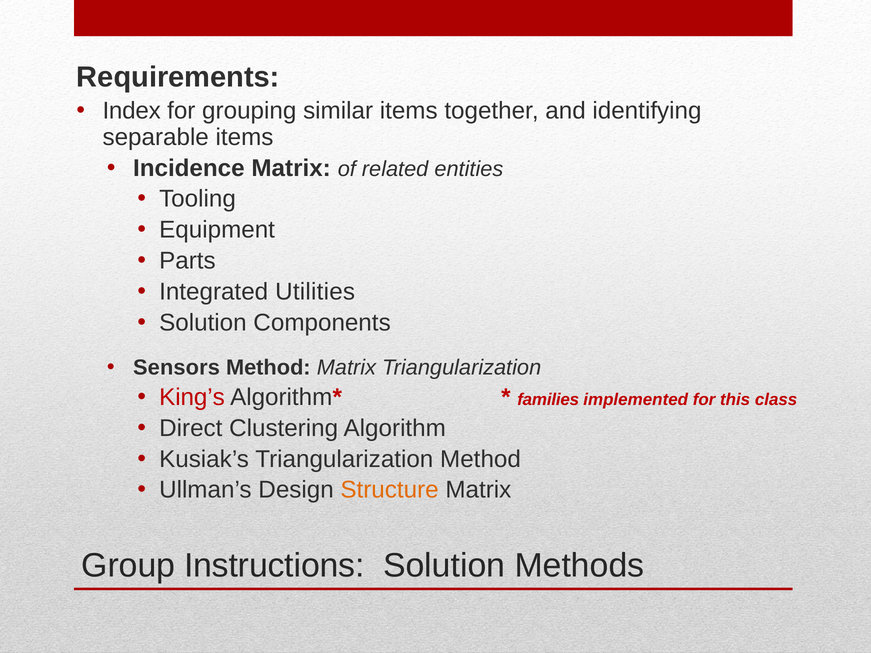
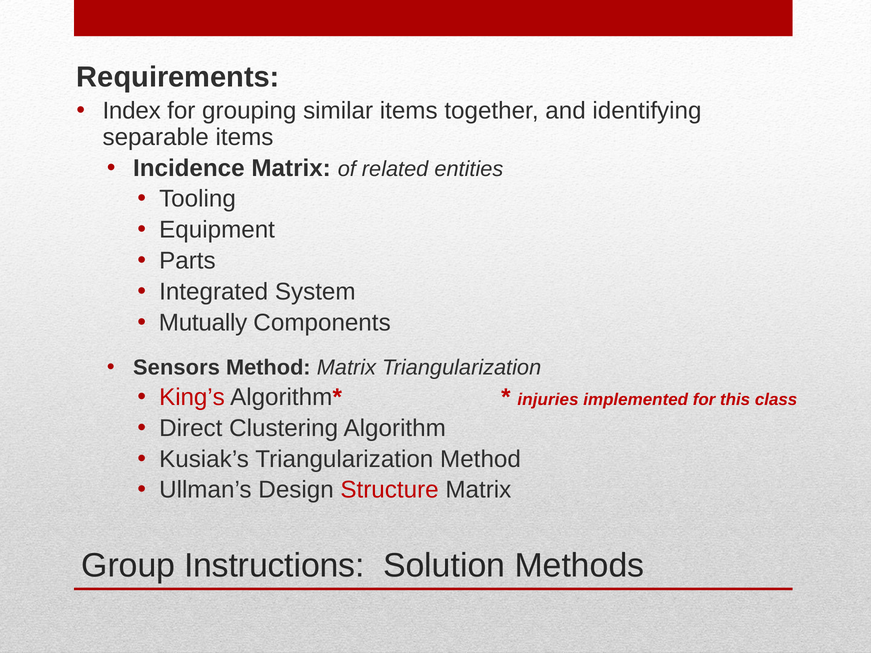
Utilities: Utilities -> System (315, 292)
Solution: Solution -> Mutually (203, 323)
families: families -> injuries (548, 400)
Structure colour: orange -> red (390, 490)
